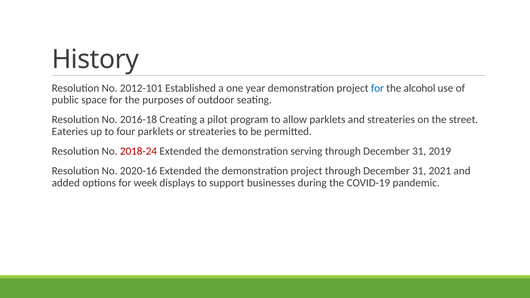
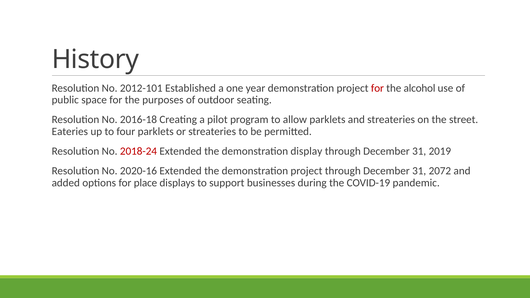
for colour: blue -> red (377, 88)
serving: serving -> display (306, 151)
2021: 2021 -> 2072 (440, 171)
week: week -> place (145, 183)
